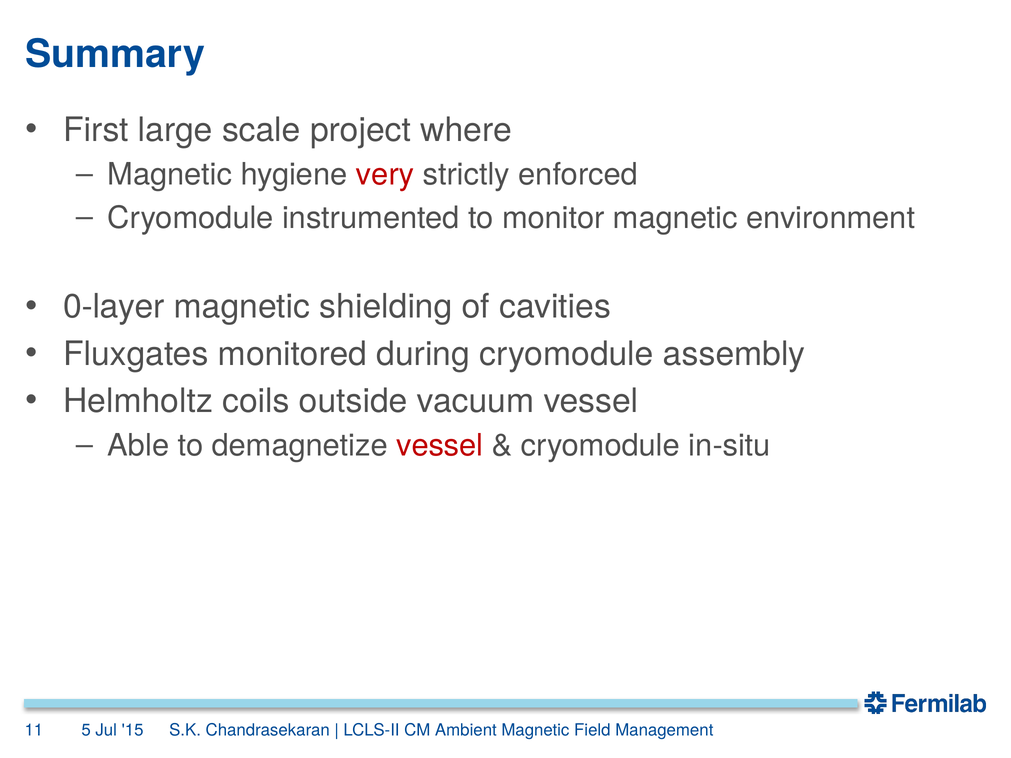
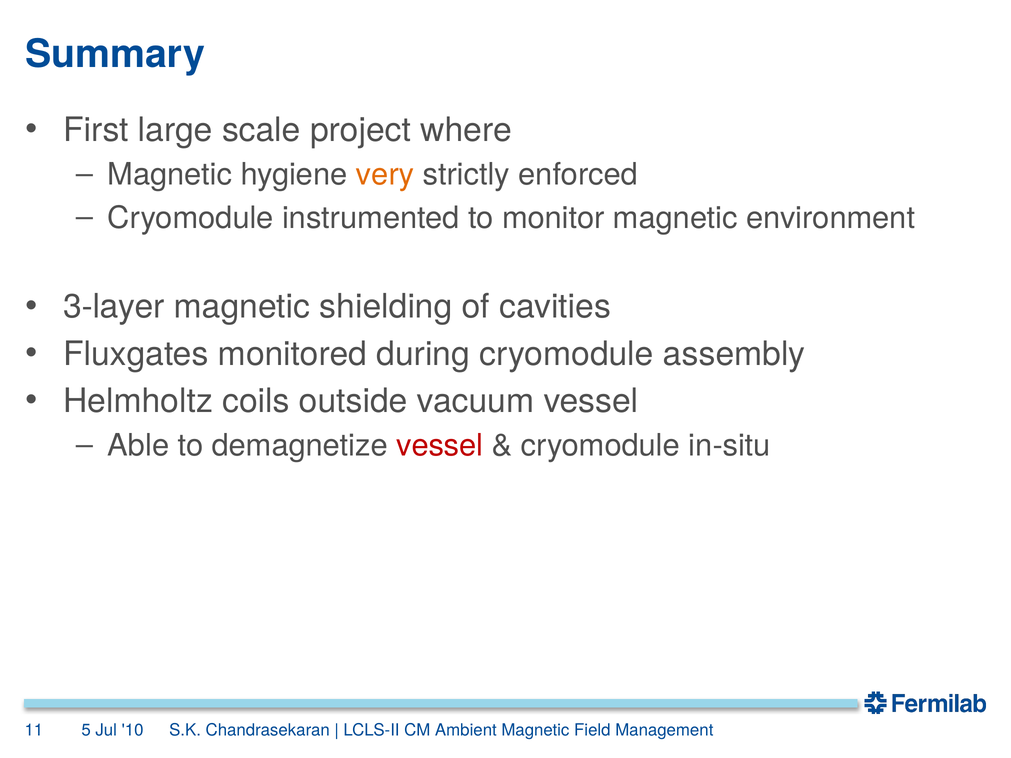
very colour: red -> orange (385, 175)
0-layer: 0-layer -> 3-layer (114, 307)
15: 15 -> 10 (133, 730)
